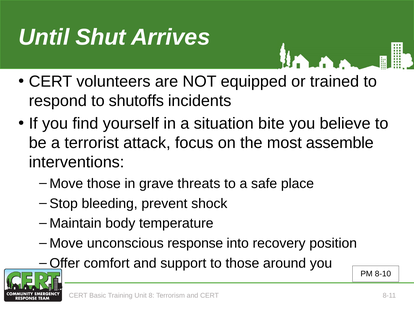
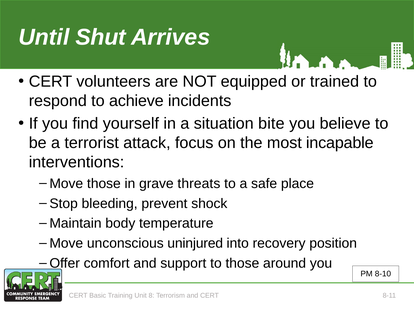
shutoffs: shutoffs -> achieve (136, 101)
assemble: assemble -> incapable (340, 143)
response: response -> uninjured (195, 244)
